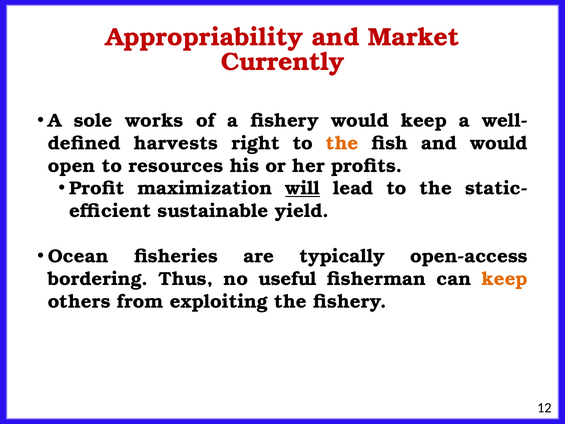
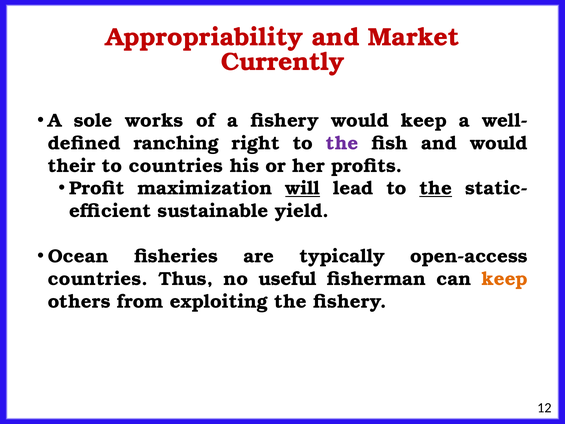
harvests: harvests -> ranching (176, 143)
the colour: orange -> purple (342, 143)
open: open -> their (72, 166)
to resources: resources -> countries (176, 166)
the underline: none -> present (436, 188)
bordering: bordering -> countries (98, 279)
